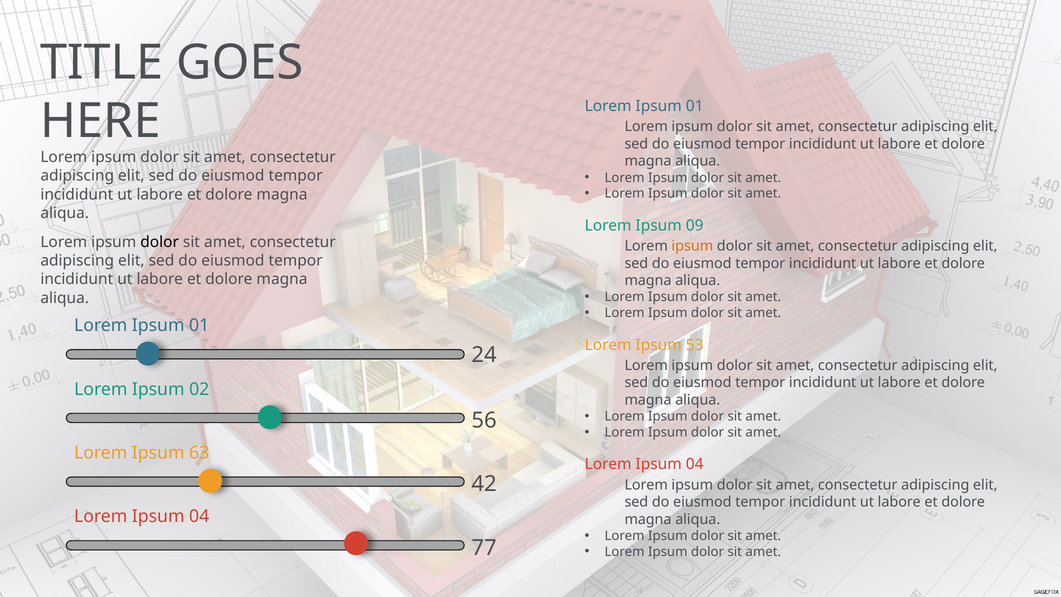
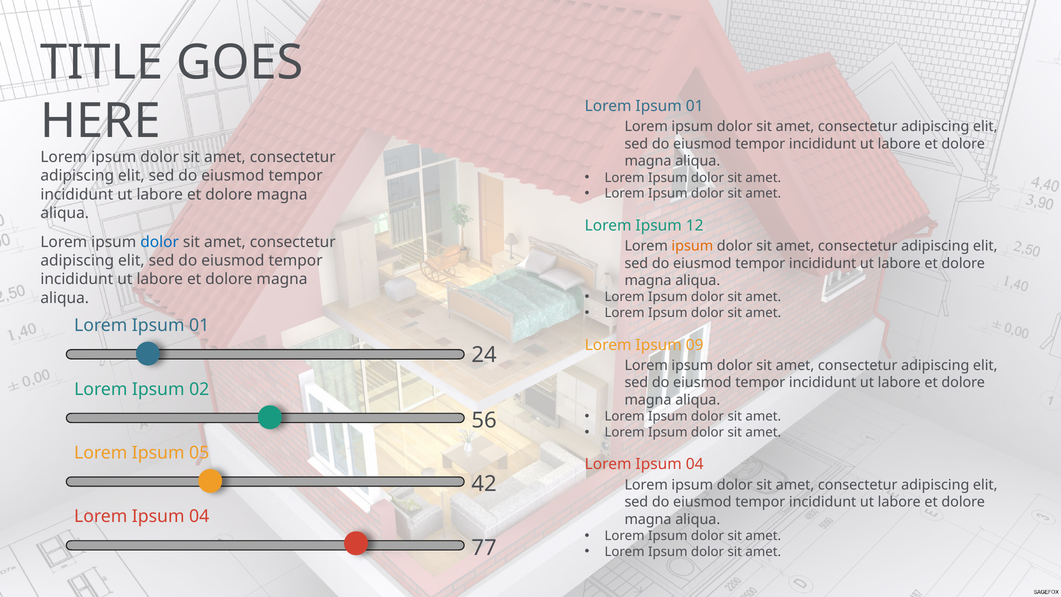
09: 09 -> 12 (695, 225)
dolor colour: black -> blue (160, 242)
53: 53 -> 09 (695, 345)
63: 63 -> 05 (199, 453)
